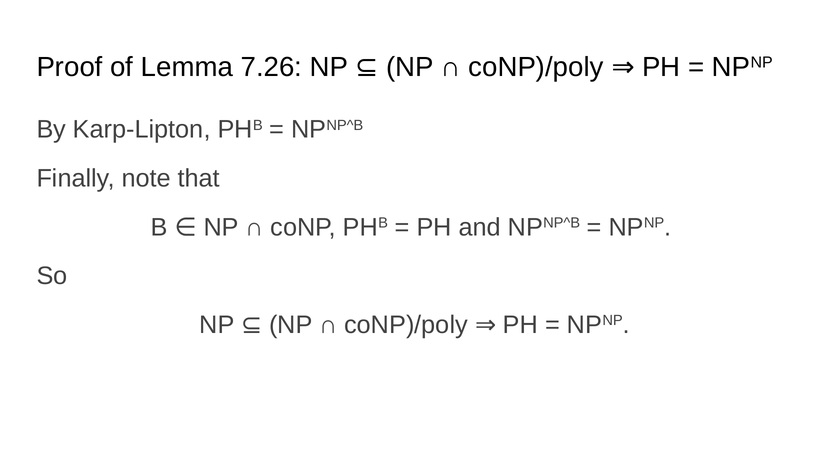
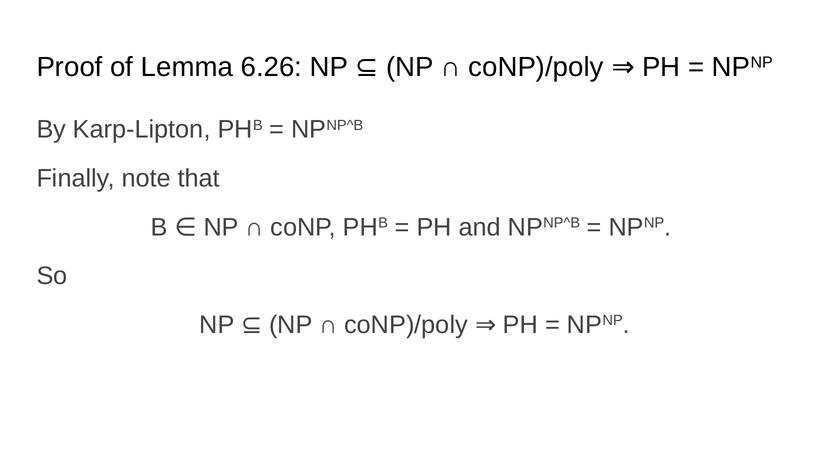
7.26: 7.26 -> 6.26 (271, 67)
